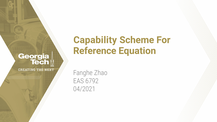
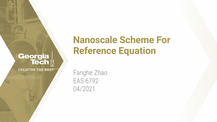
Capability: Capability -> Nanoscale (95, 40)
